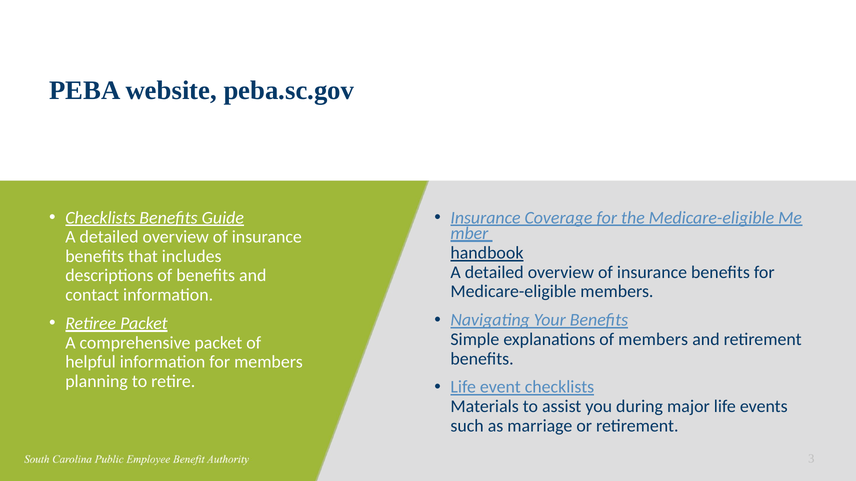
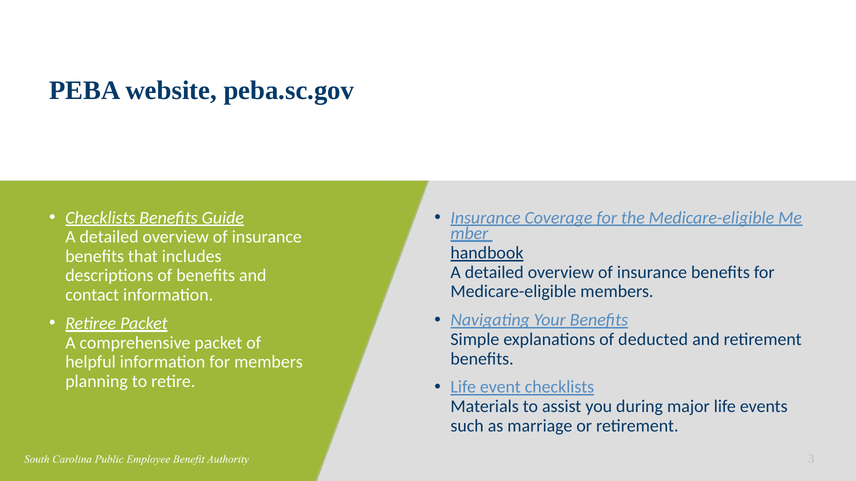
of members: members -> deducted (653, 340)
